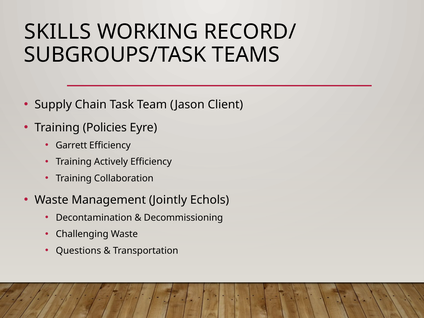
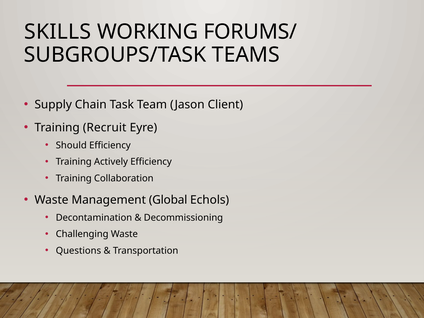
RECORD/: RECORD/ -> FORUMS/ (250, 32)
Policies: Policies -> Recruit (105, 128)
Garrett: Garrett -> Should (71, 145)
Jointly: Jointly -> Global (168, 200)
